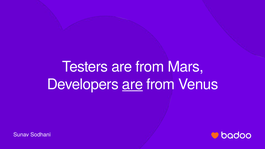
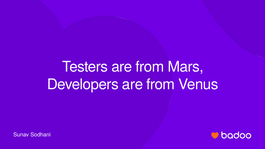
are underline: present -> none (133, 85)
